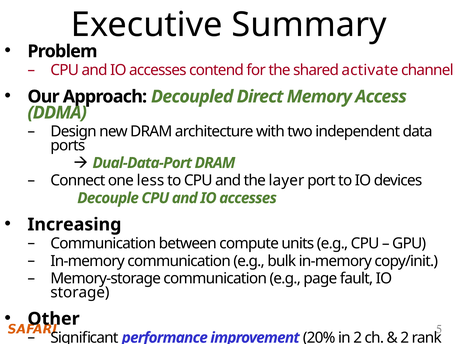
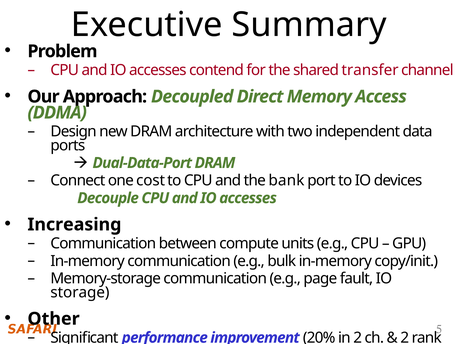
activate: activate -> transfer (370, 70)
less: less -> cost (151, 180)
layer: layer -> bank (286, 180)
